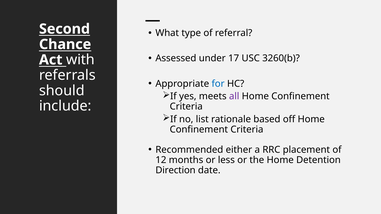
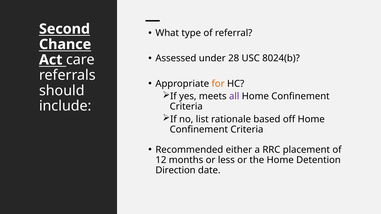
17: 17 -> 28 (234, 58)
3260(b: 3260(b -> 8024(b (281, 58)
with: with -> care (80, 60)
for colour: blue -> orange (218, 84)
